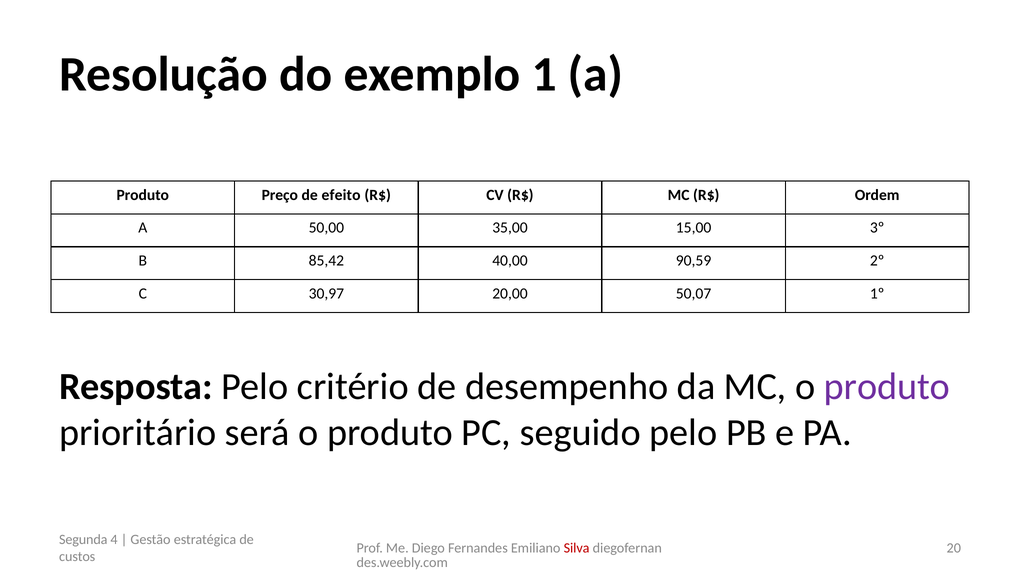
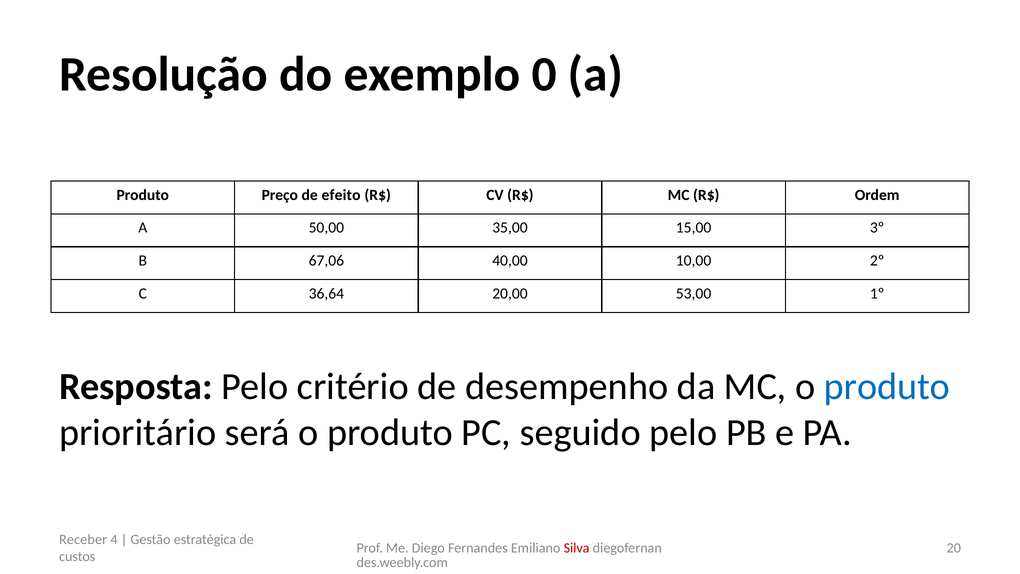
1: 1 -> 0 (544, 74)
85,42: 85,42 -> 67,06 (326, 261)
90,59: 90,59 -> 10,00 (694, 261)
30,97: 30,97 -> 36,64 (326, 293)
50,07: 50,07 -> 53,00 (694, 293)
produto colour: purple -> blue (887, 387)
Segunda: Segunda -> Receber (83, 539)
